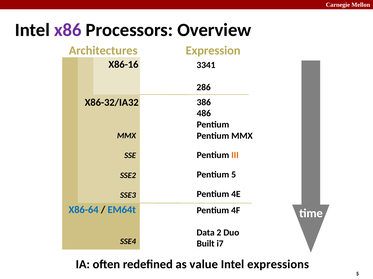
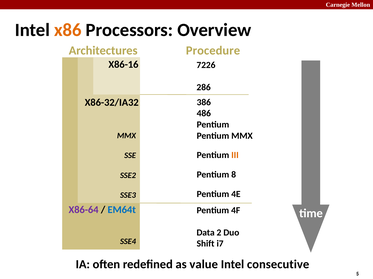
x86 colour: purple -> orange (68, 30)
Expression: Expression -> Procedure (213, 51)
3341: 3341 -> 7226 (206, 65)
Pentium 5: 5 -> 8 (234, 175)
X86-64 colour: blue -> purple (84, 210)
Built: Built -> Shift (206, 244)
expressions: expressions -> consecutive (278, 265)
